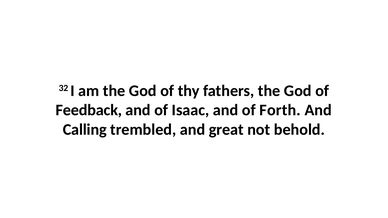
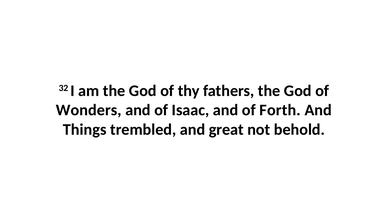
Feedback: Feedback -> Wonders (89, 110)
Calling: Calling -> Things (85, 130)
